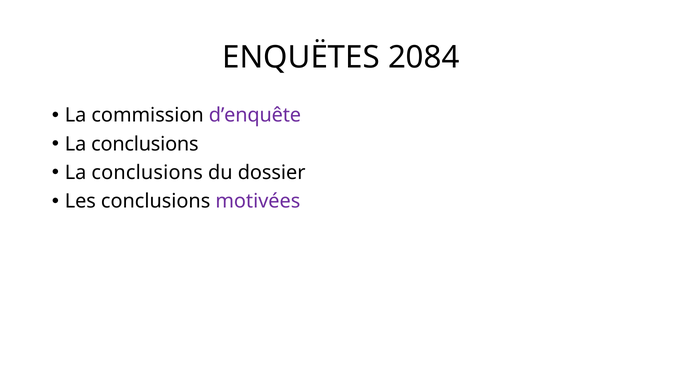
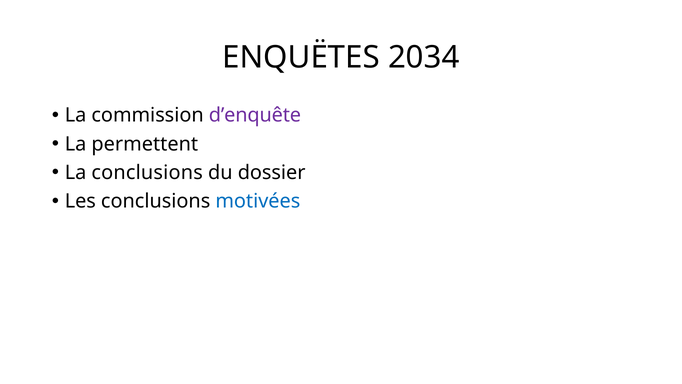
2084: 2084 -> 2034 (424, 57)
conclusions: conclusions -> permettent (145, 144)
motivées colour: purple -> blue (258, 201)
